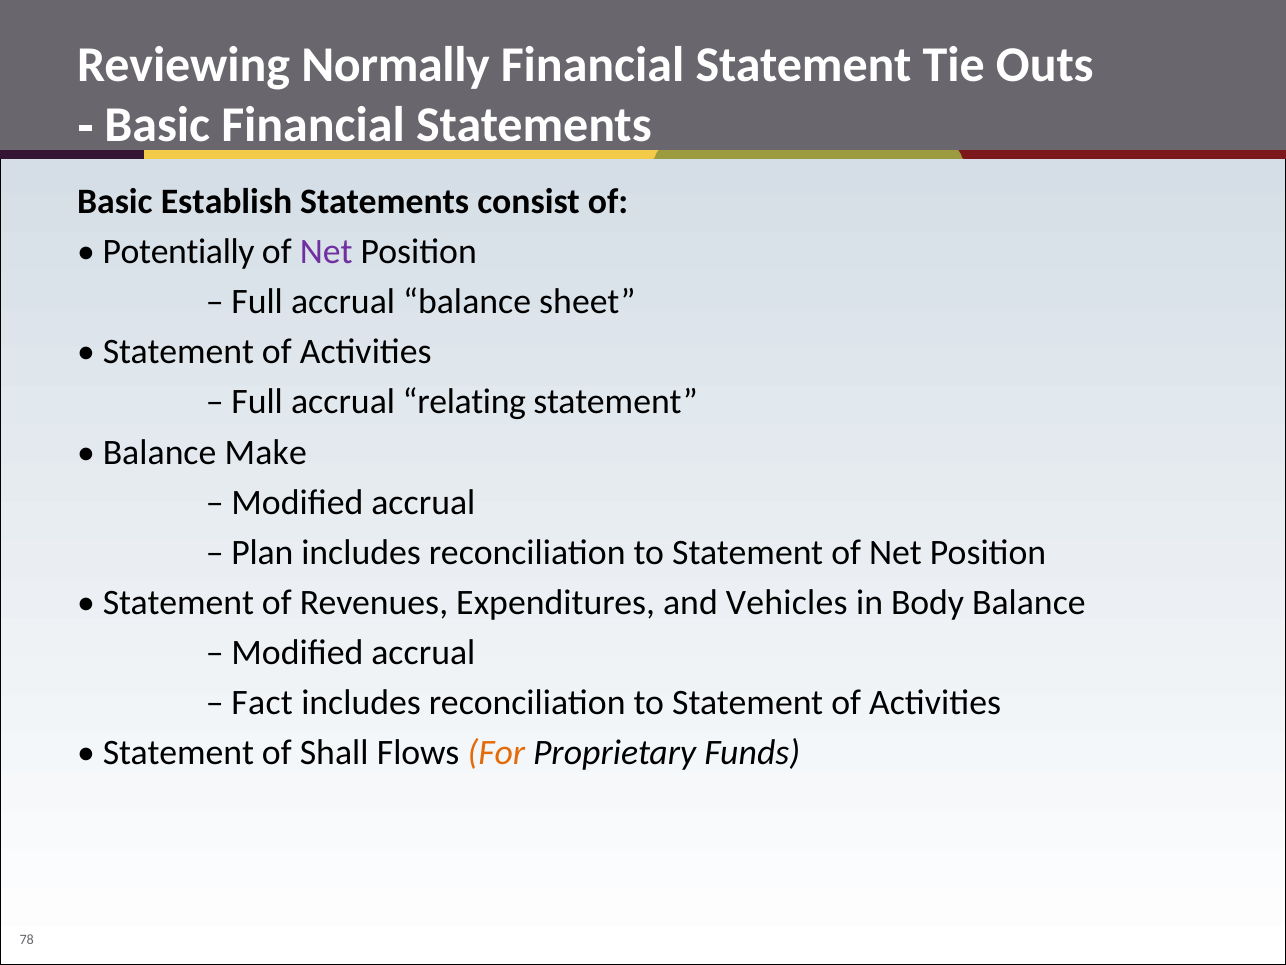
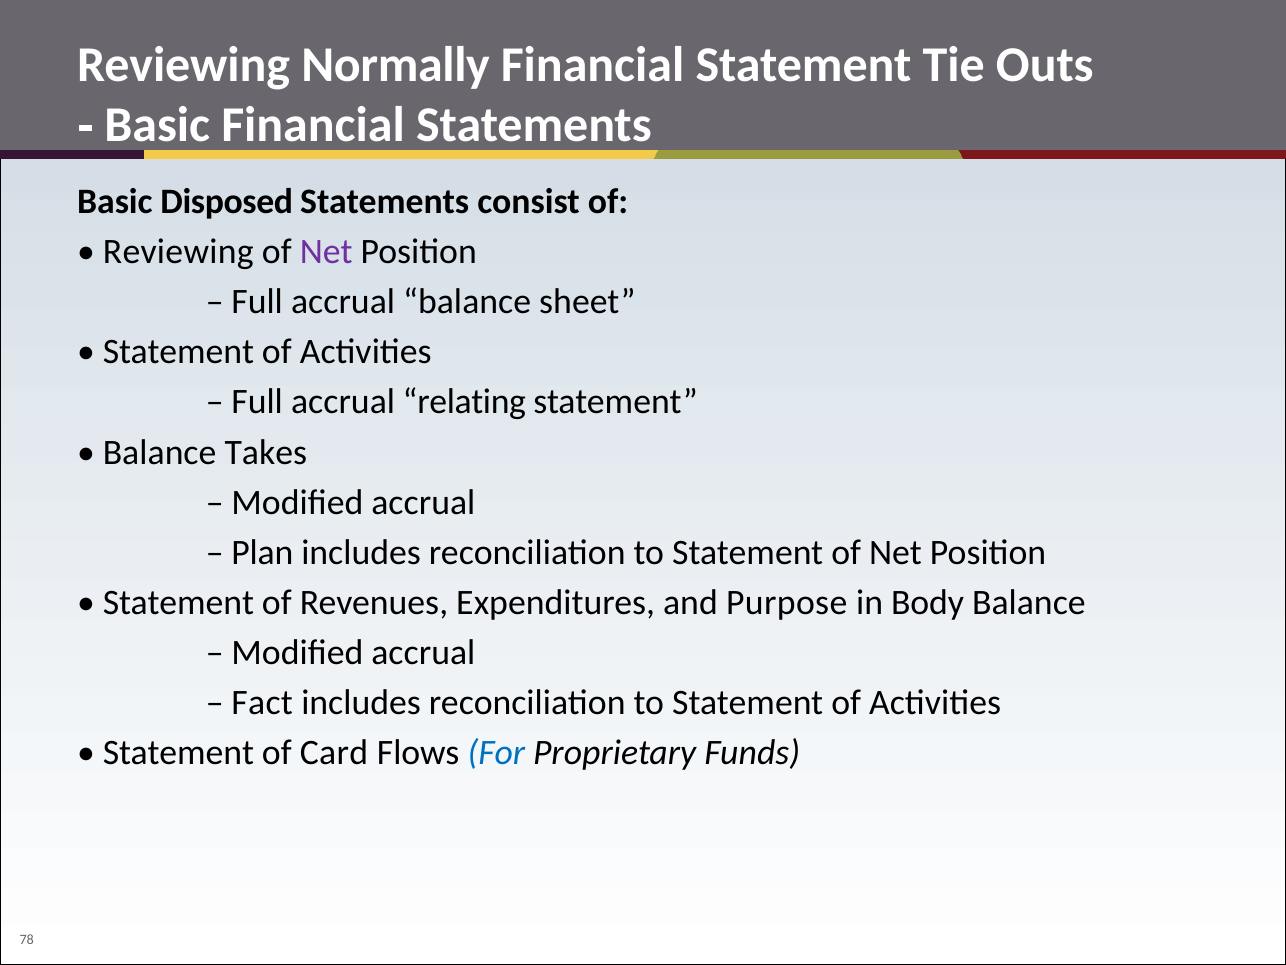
Establish: Establish -> Disposed (227, 202)
Potentially: Potentially -> Reviewing (178, 252)
Make: Make -> Takes (266, 452)
Vehicles: Vehicles -> Purpose (787, 602)
Shall: Shall -> Card (334, 752)
For colour: orange -> blue (496, 752)
